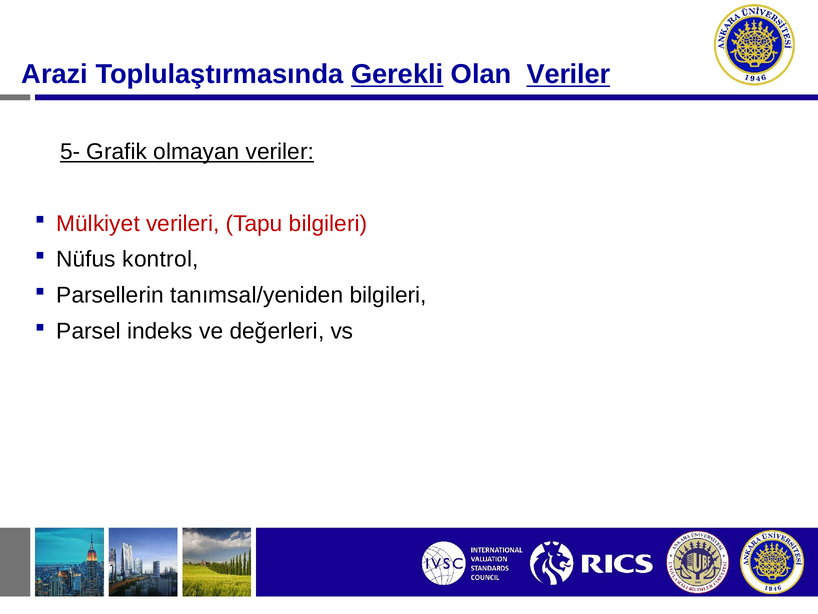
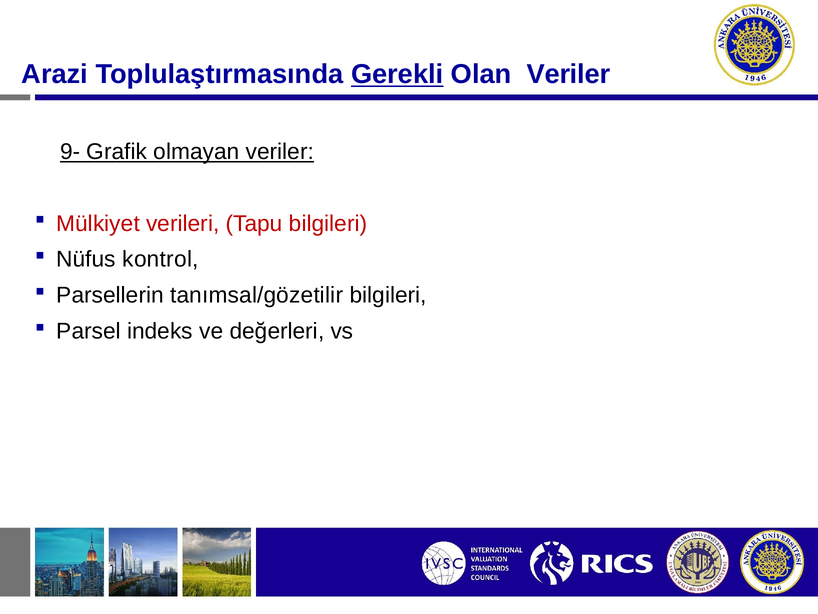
Veriler underline: present -> none (568, 74)
5-: 5- -> 9- (70, 152)
tanımsal/yeniden: tanımsal/yeniden -> tanımsal/gözetilir (257, 295)
